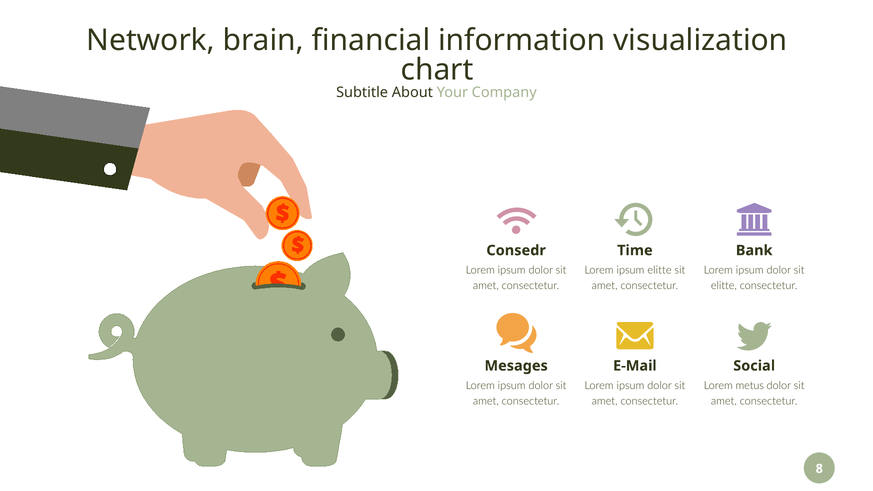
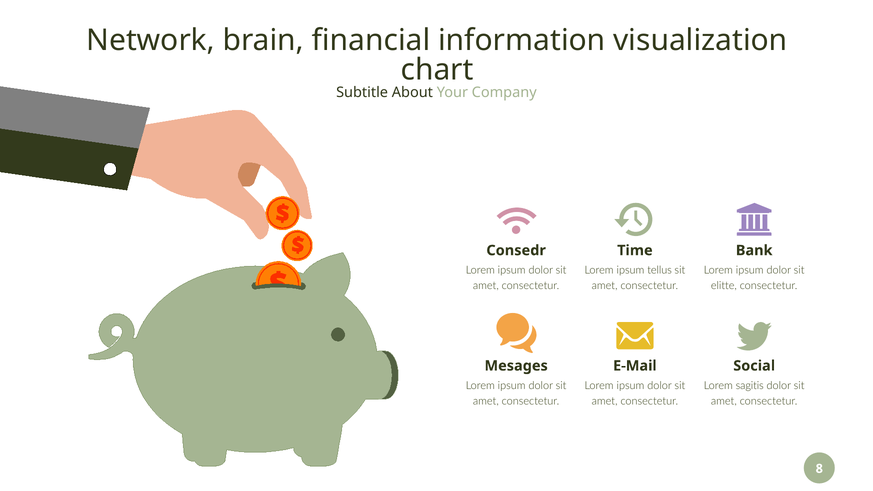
ipsum elitte: elitte -> tellus (660, 270)
metus: metus -> sagitis (750, 386)
